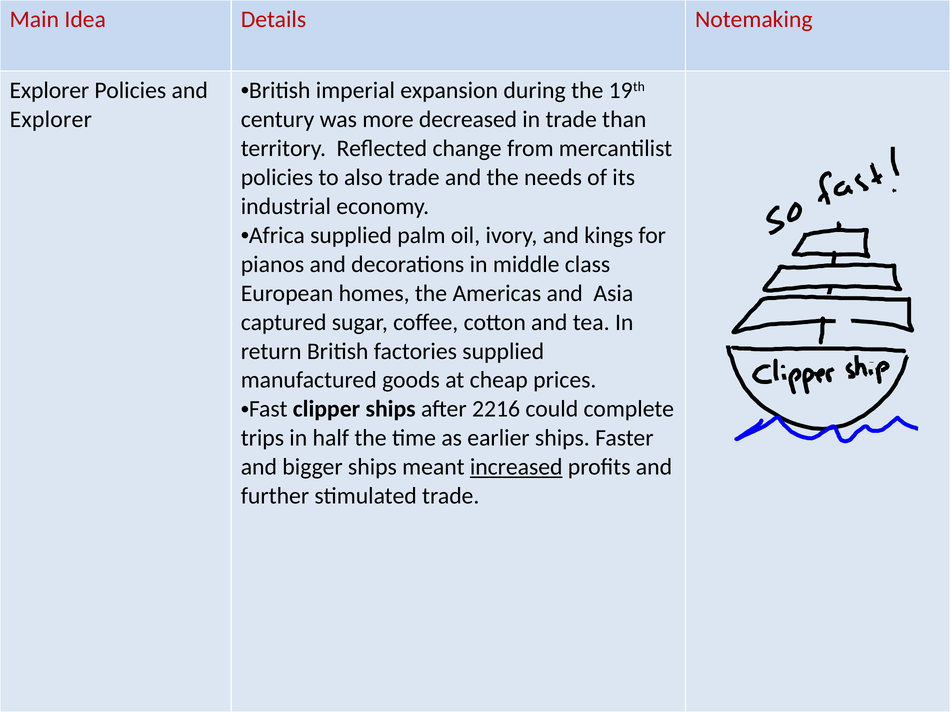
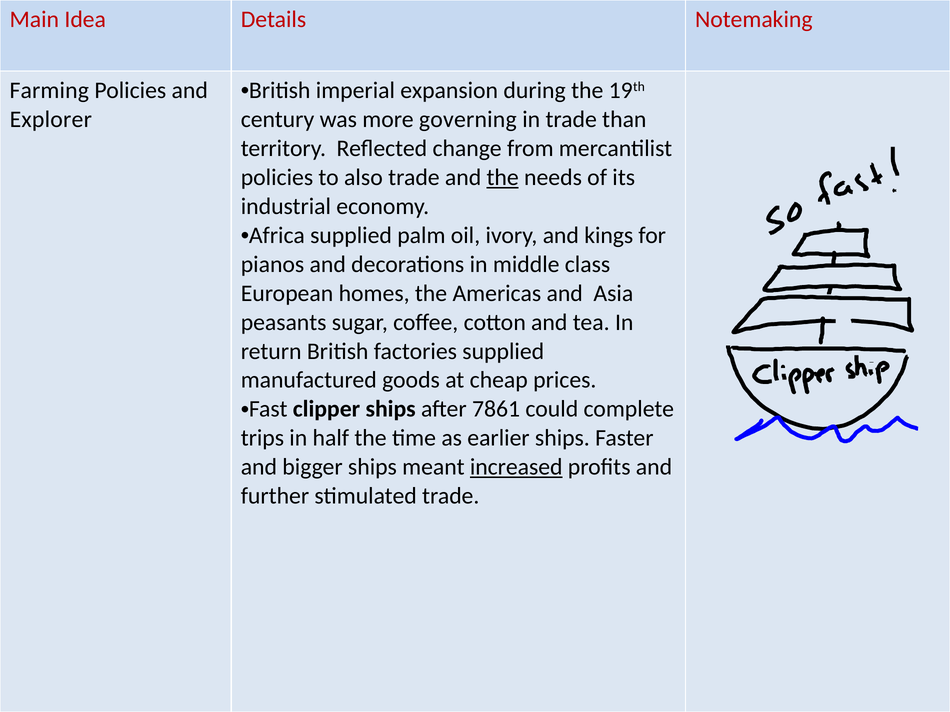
Explorer: Explorer -> Farming (49, 91)
decreased: decreased -> governing (468, 120)
the underline: none -> present (503, 178)
captured: captured -> peasants (284, 322)
2216: 2216 -> 7861 (496, 409)
